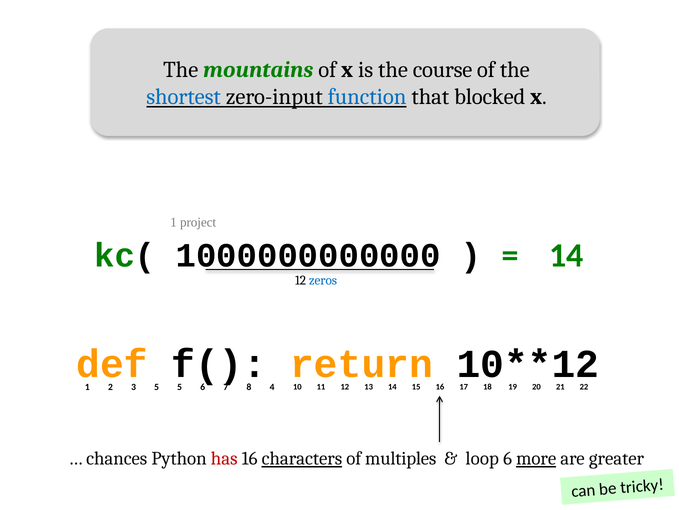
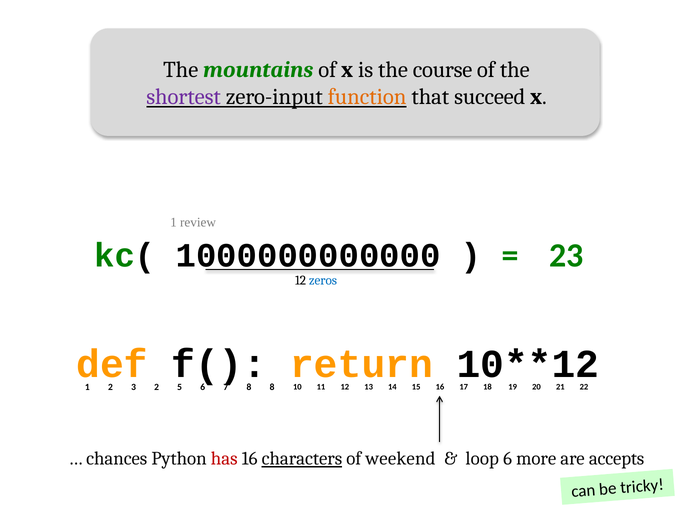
shortest colour: blue -> purple (184, 97)
function colour: blue -> orange (367, 97)
blocked: blocked -> succeed (490, 97)
project: project -> review (198, 222)
14: 14 -> 23 (566, 255)
5: 5 -> 2 (157, 387)
4: 4 -> 8 (272, 387)
multiples: multiples -> weekend (401, 458)
more underline: present -> none (536, 458)
greater: greater -> accepts (617, 458)
